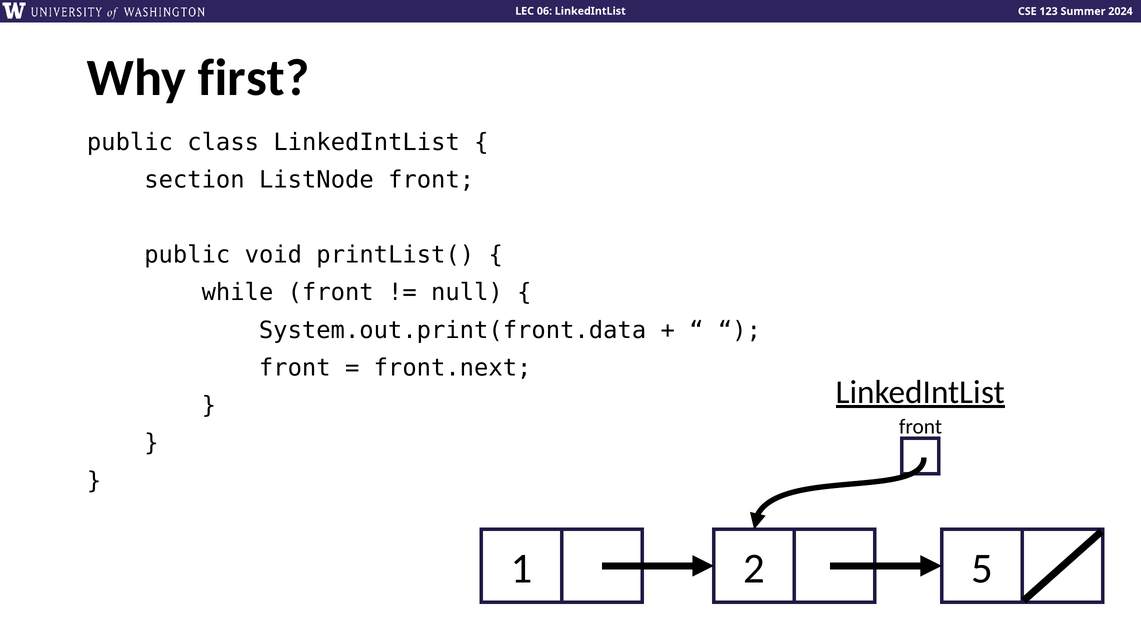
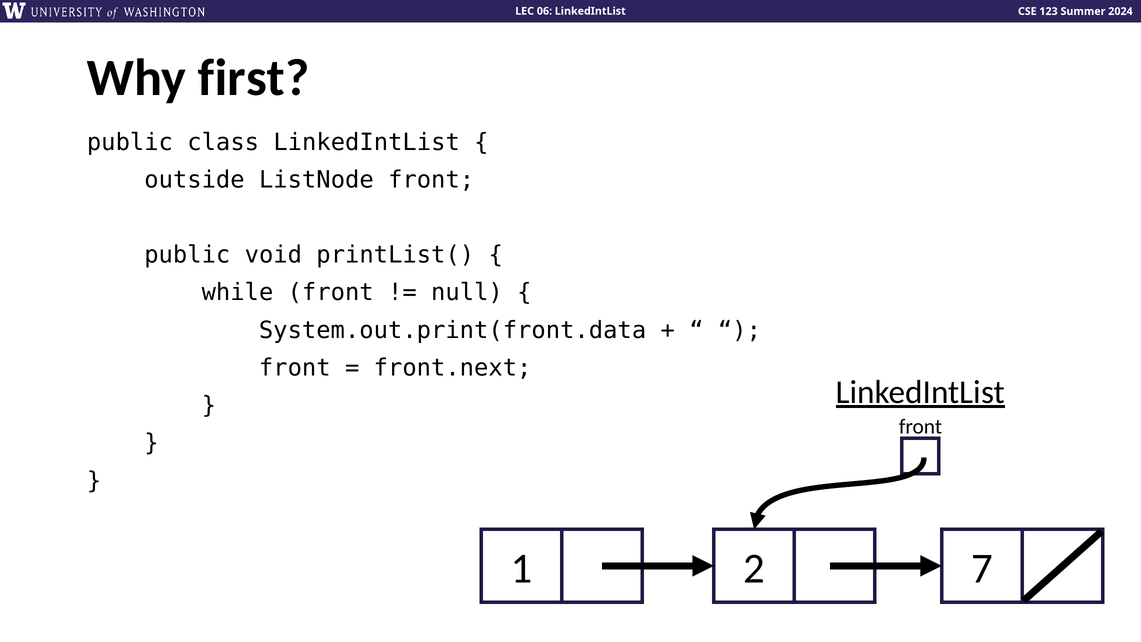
section: section -> outside (194, 180)
5: 5 -> 7 (982, 569)
